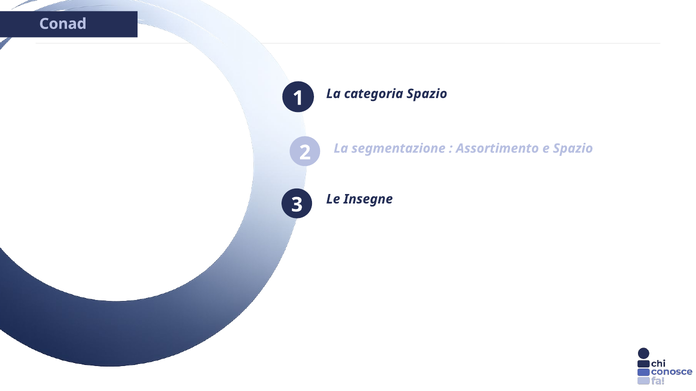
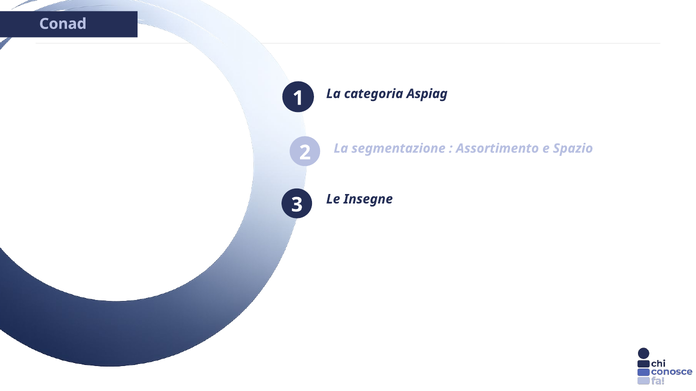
categoria Spazio: Spazio -> Aspiag (427, 94)
